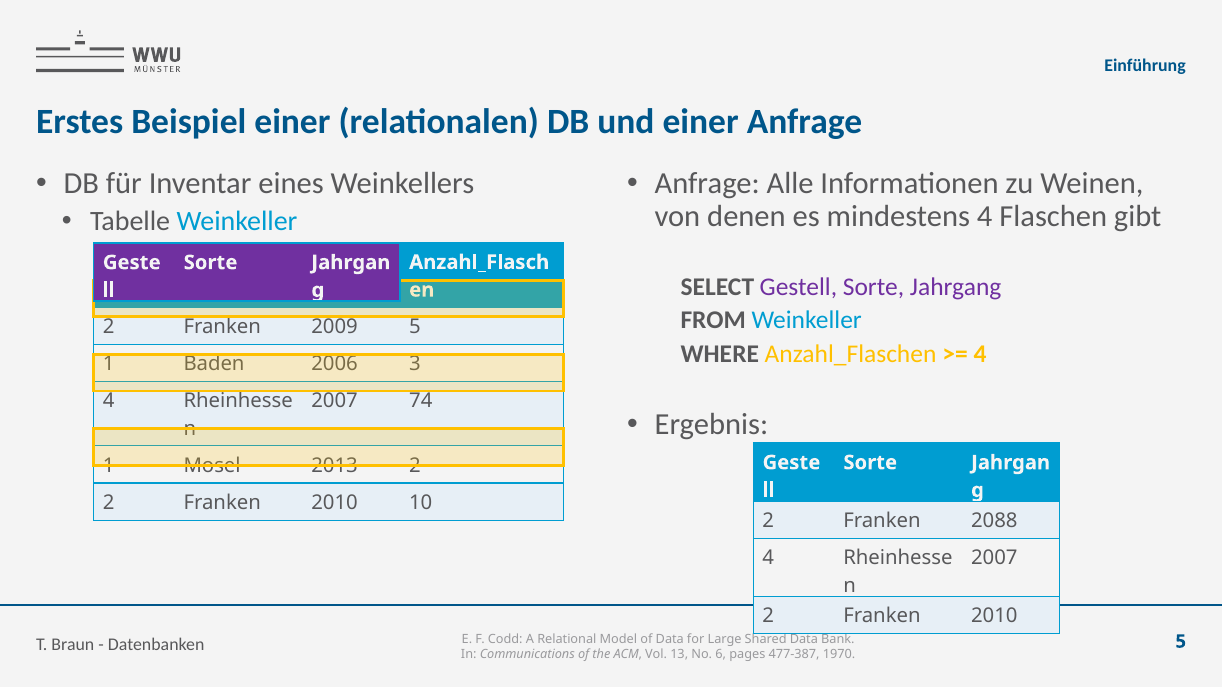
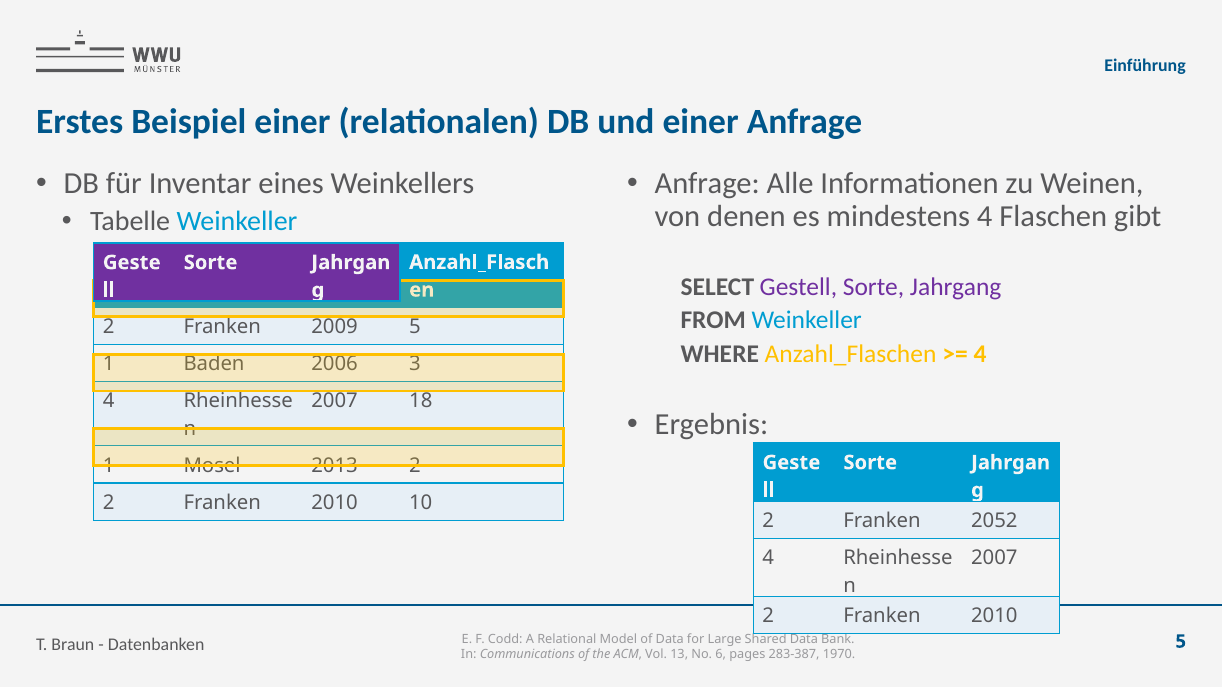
74: 74 -> 18 (421, 401)
2088: 2088 -> 2052 (994, 521)
477-387: 477-387 -> 283-387 (794, 655)
